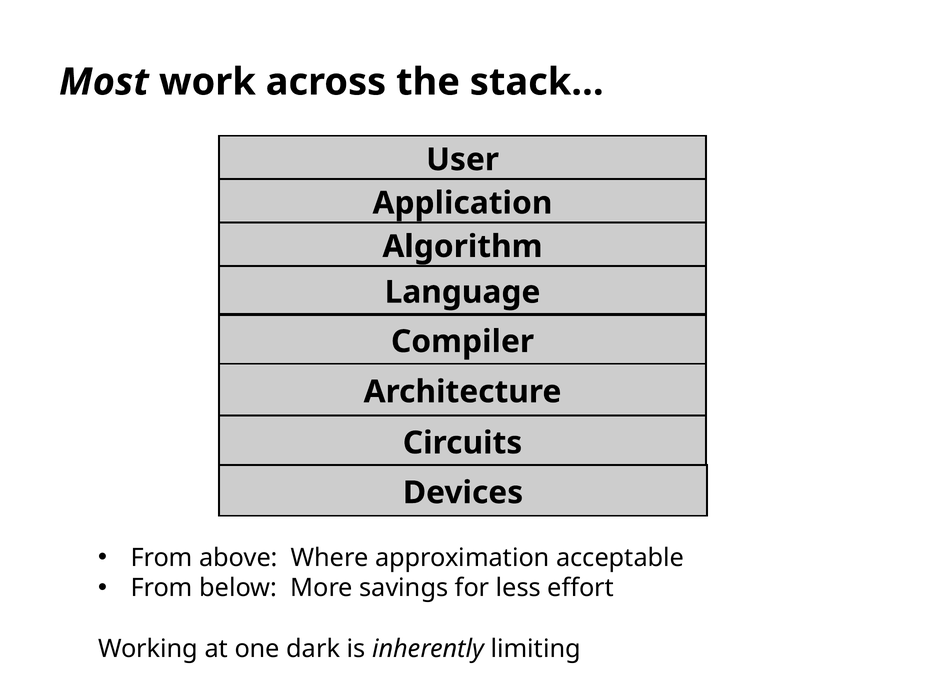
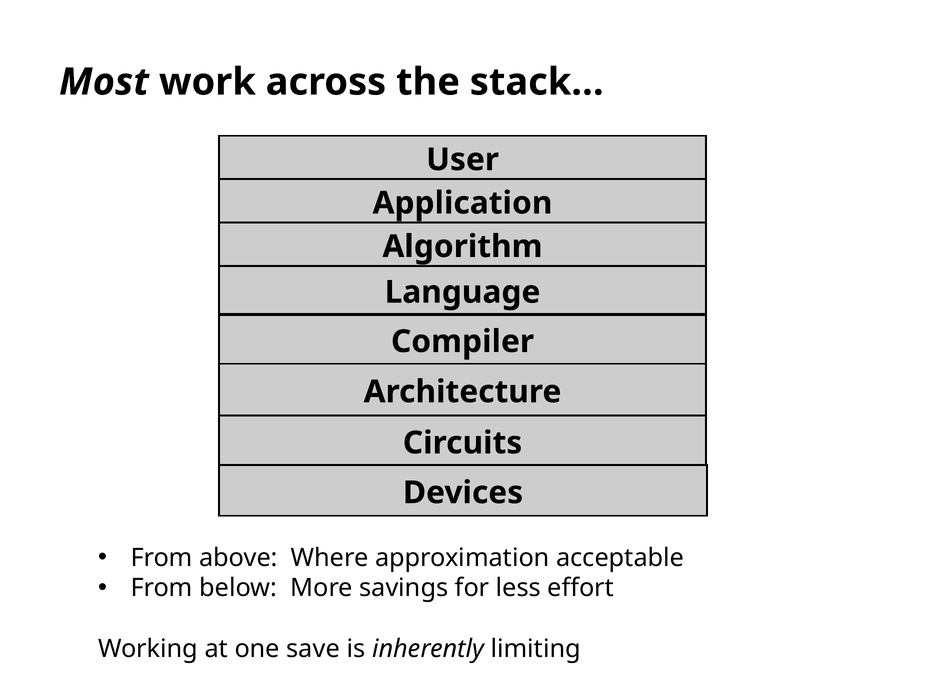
dark: dark -> save (313, 649)
